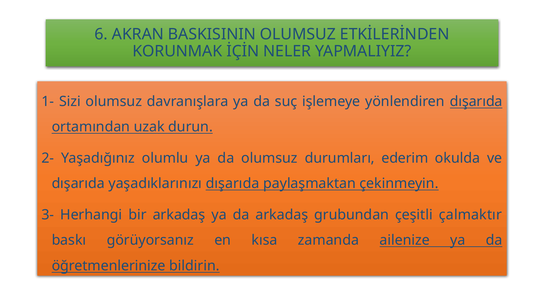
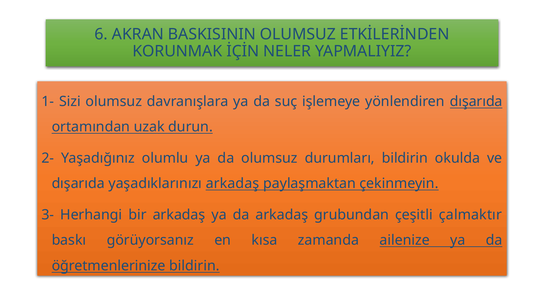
durumları ederim: ederim -> bildirin (405, 158)
yaşadıklarınızı dışarıda: dışarıda -> arkadaş (233, 184)
